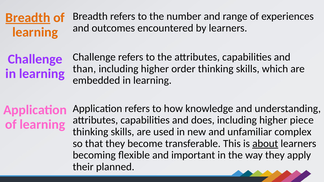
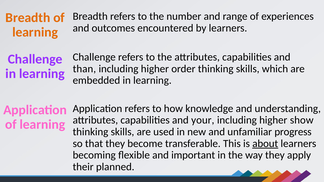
Breadth underline: present -> none (28, 18)
does: does -> your (203, 120)
piece: piece -> show (302, 120)
complex: complex -> progress (293, 132)
